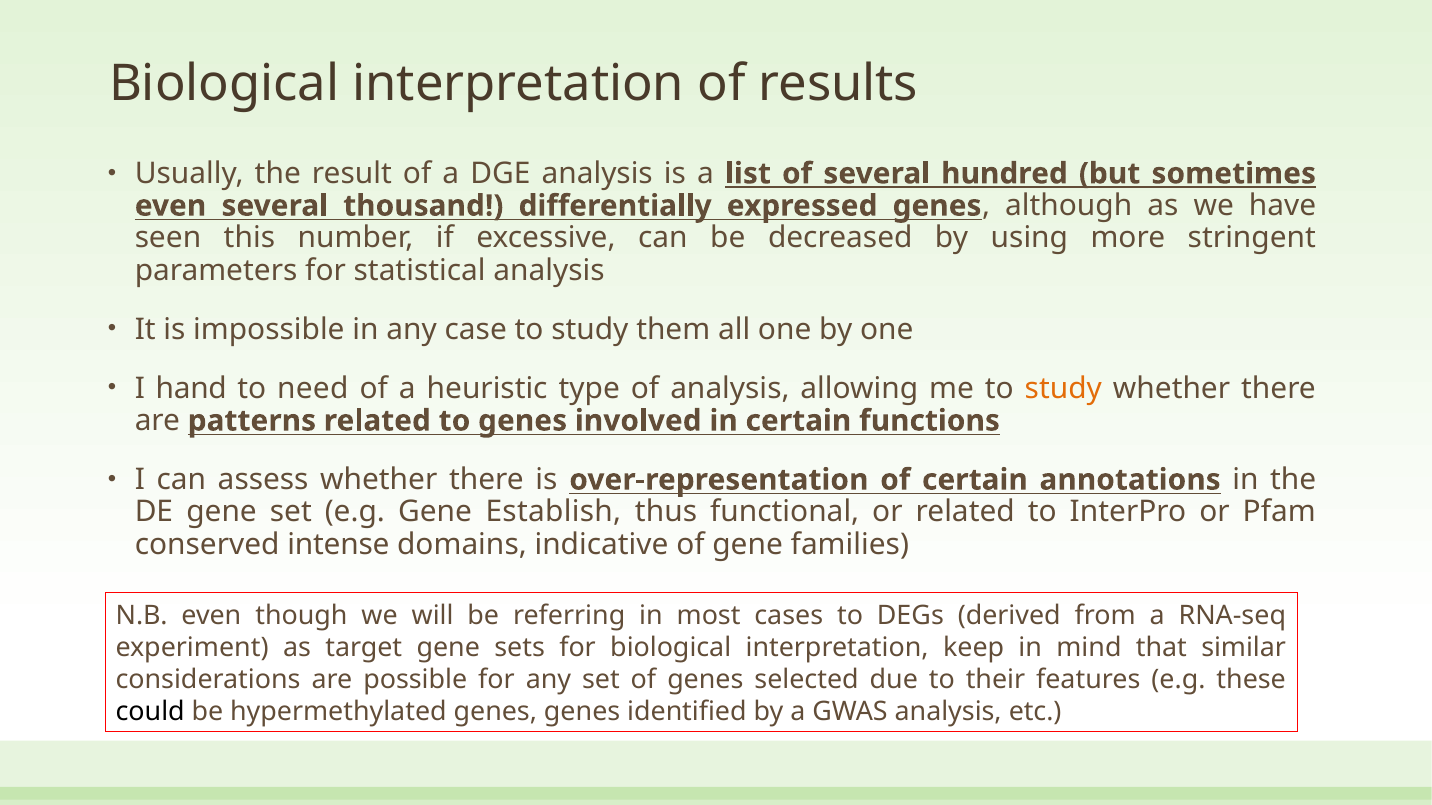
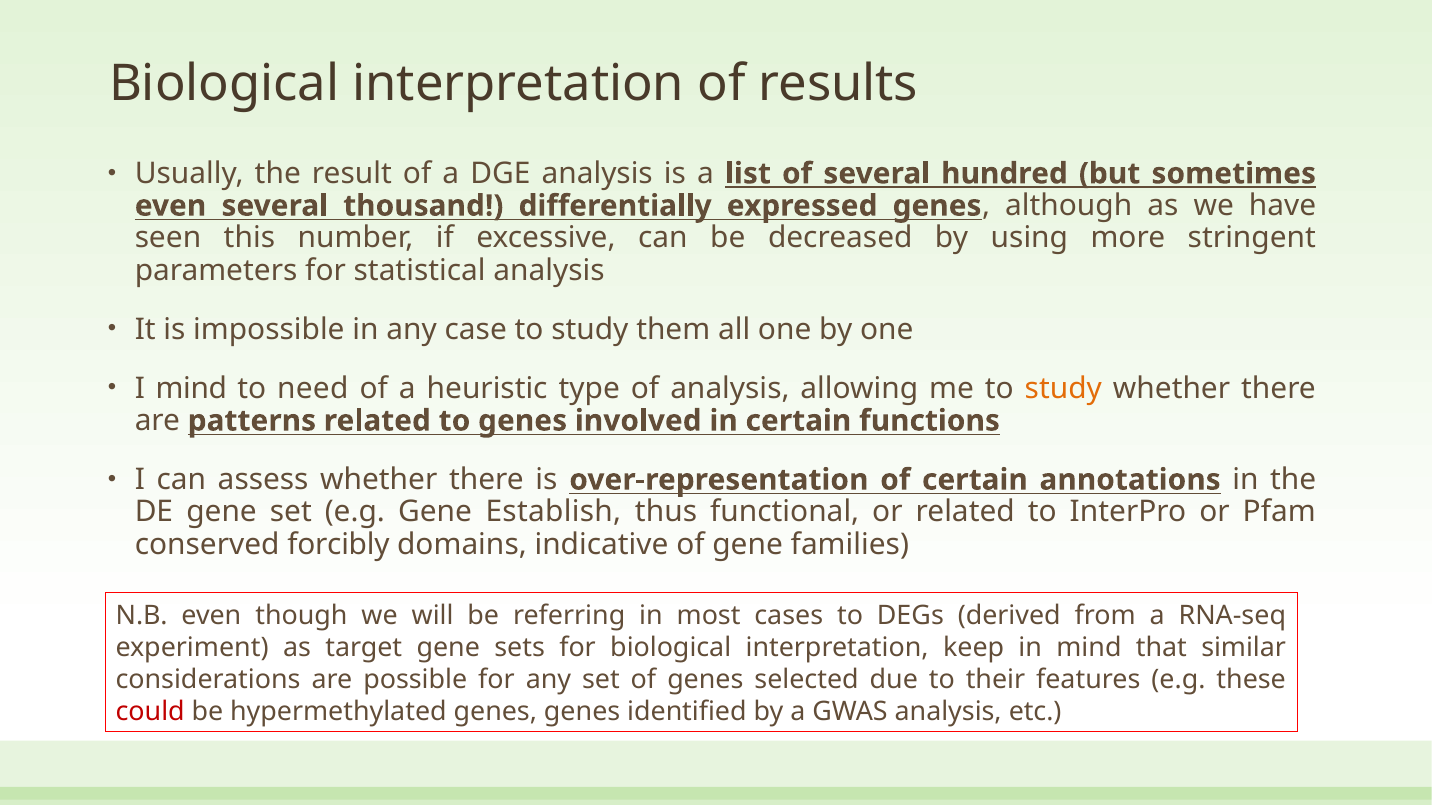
I hand: hand -> mind (191, 389)
intense: intense -> forcibly (338, 545)
could colour: black -> red (150, 712)
